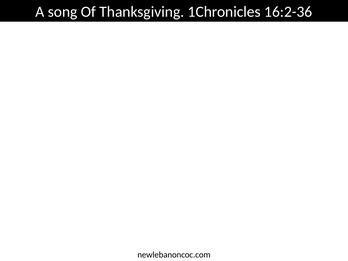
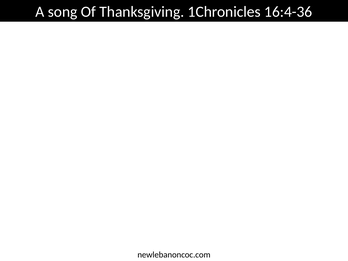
16:2-36: 16:2-36 -> 16:4-36 (288, 12)
